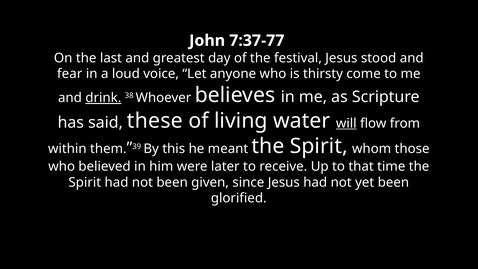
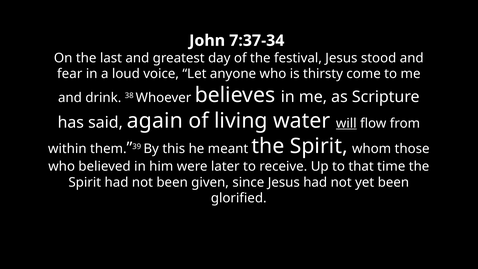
7:37-77: 7:37-77 -> 7:37-34 (257, 41)
drink underline: present -> none (103, 98)
these: these -> again (155, 121)
